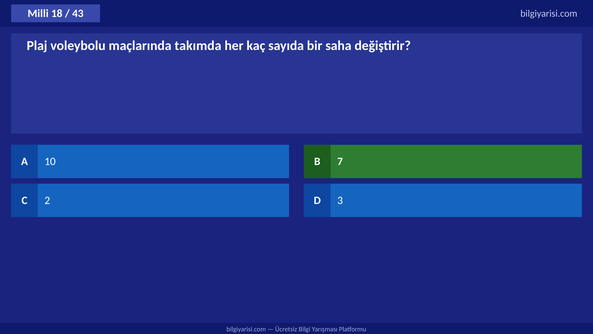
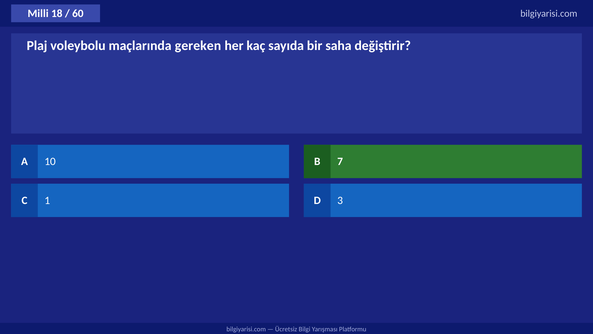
43: 43 -> 60 (78, 14)
takımda: takımda -> gereken (198, 46)
2: 2 -> 1 (47, 200)
